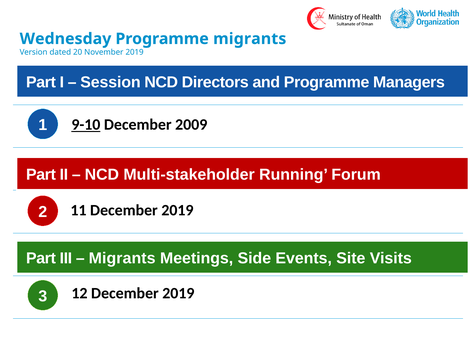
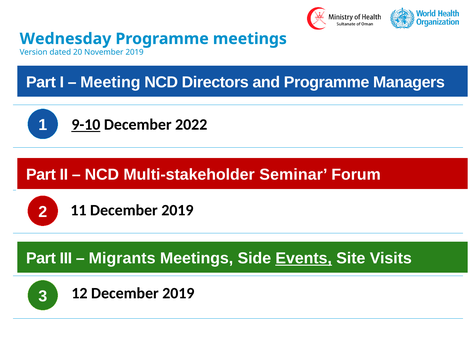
Programme migrants: migrants -> meetings (250, 39)
Session: Session -> Meeting (110, 82)
2009: 2009 -> 2022 (191, 125)
Running: Running -> Seminar (293, 175)
Events underline: none -> present (304, 258)
